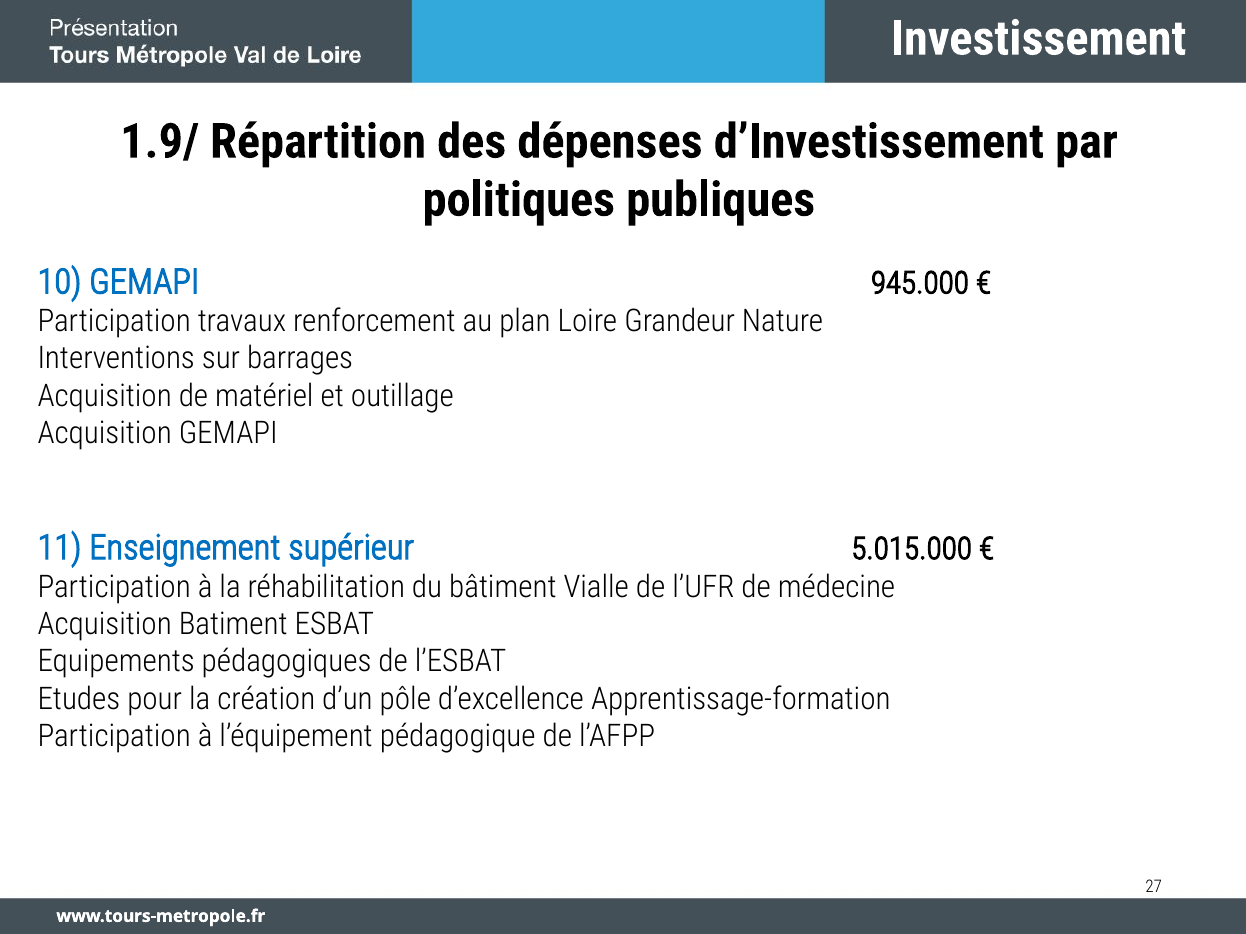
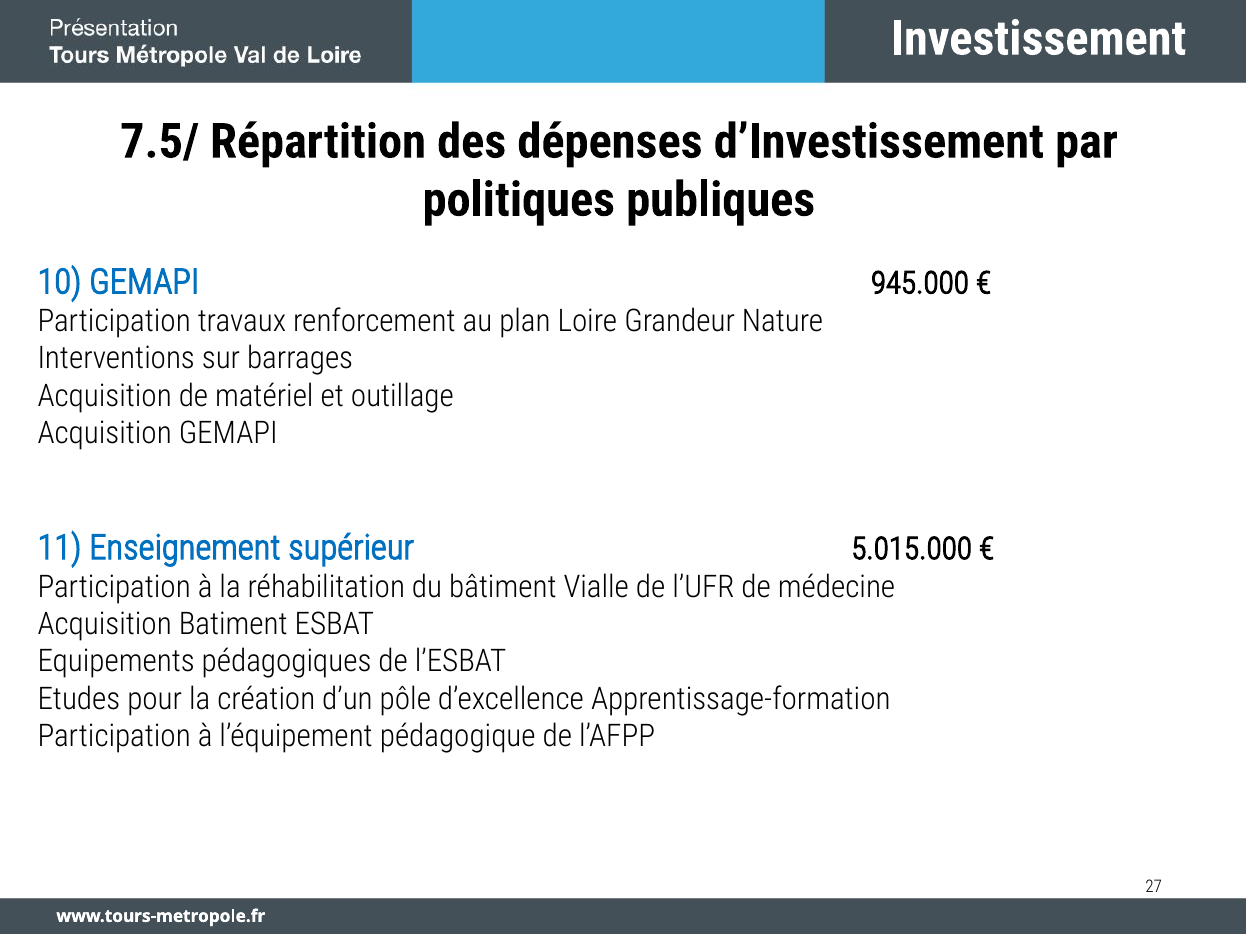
1.9/: 1.9/ -> 7.5/ (160, 142)
